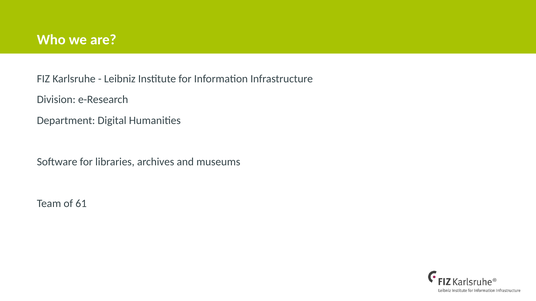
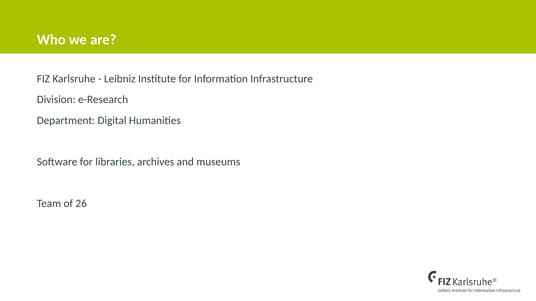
61: 61 -> 26 (81, 204)
